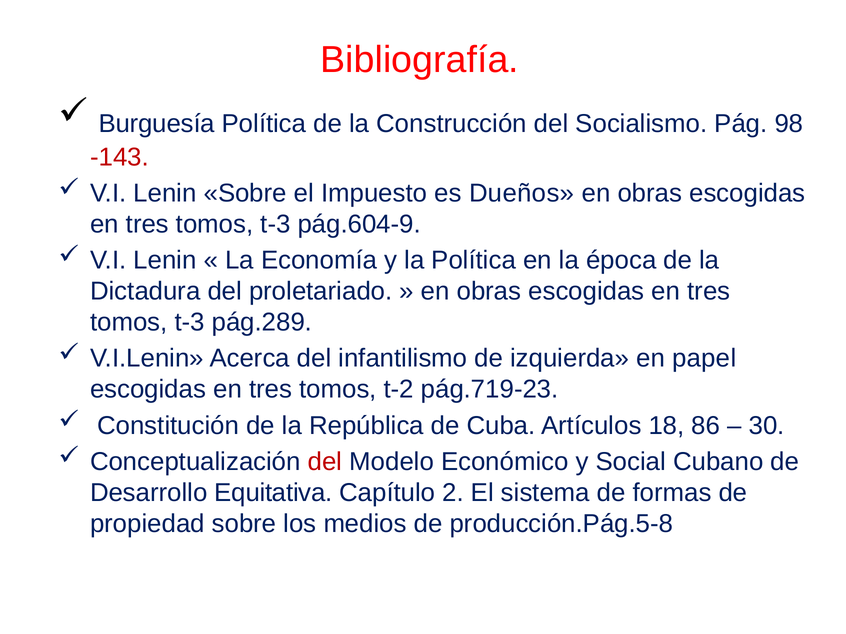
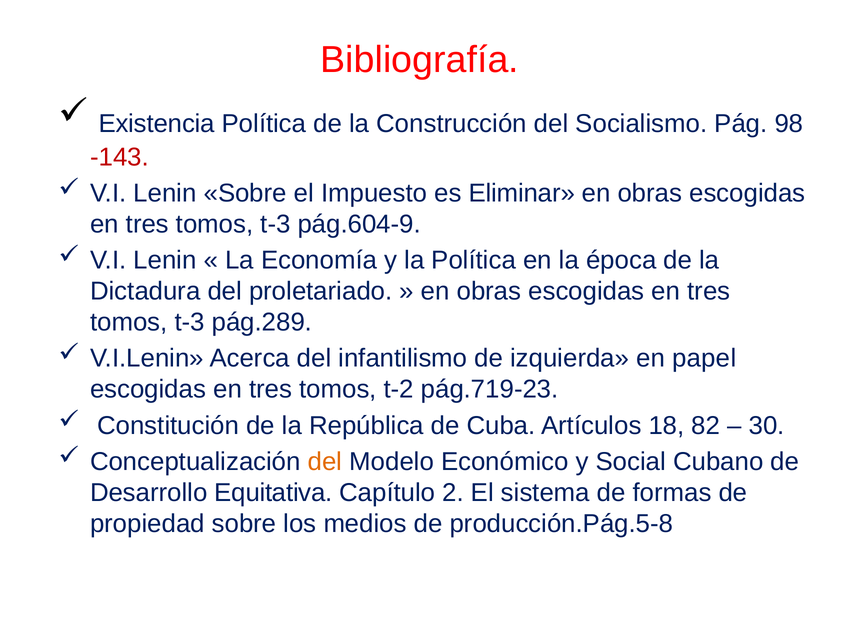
Burguesía: Burguesía -> Existencia (157, 124)
Dueños: Dueños -> Eliminar (522, 194)
86: 86 -> 82 (706, 426)
del colour: red -> orange (325, 462)
